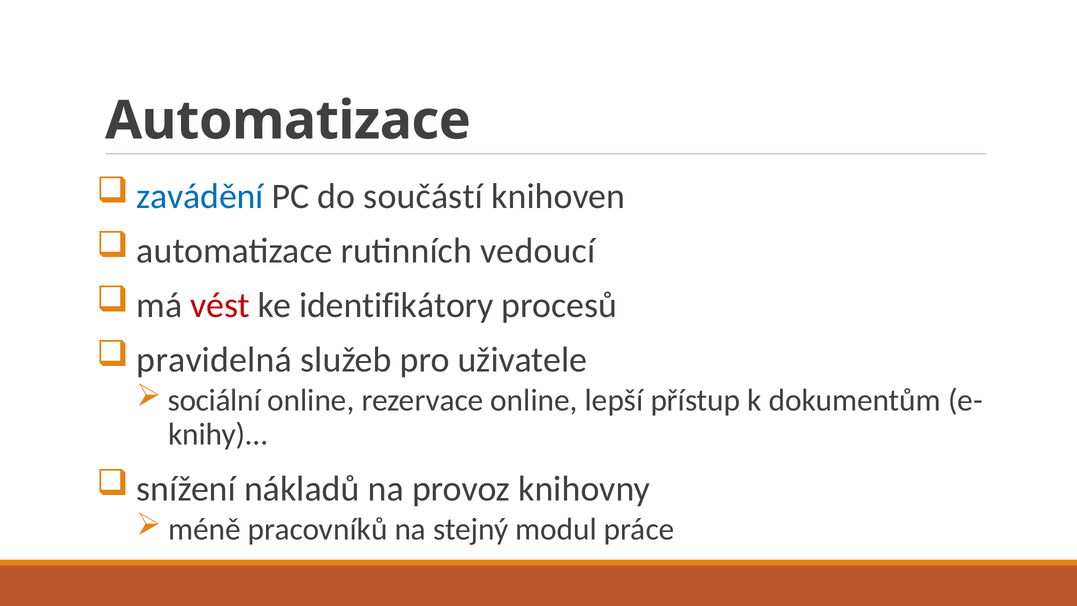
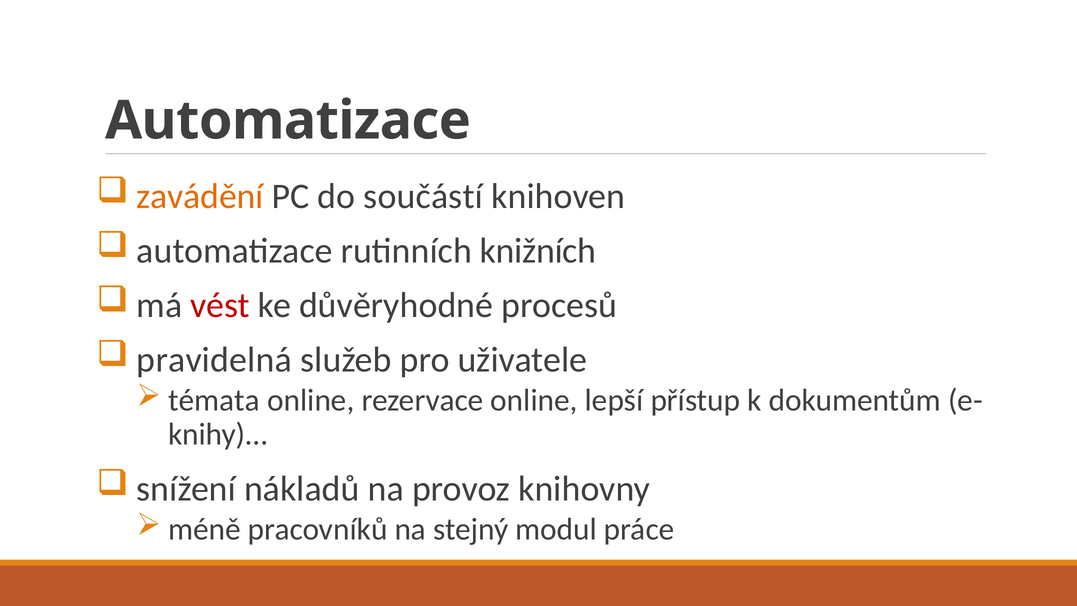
zavádění colour: blue -> orange (200, 196)
vedoucí: vedoucí -> knižních (538, 251)
identifikátory: identifikátory -> důvěryhodné (396, 305)
sociální: sociální -> témata (214, 400)
